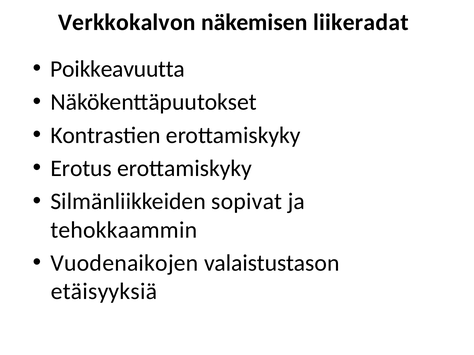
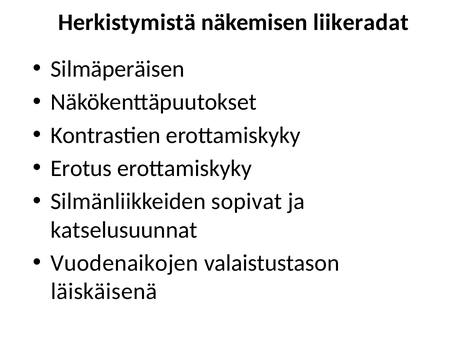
Verkkokalvon: Verkkokalvon -> Herkistymistä (127, 22)
Poikkeavuutta: Poikkeavuutta -> Silmäperäisen (118, 69)
tehokkaammin: tehokkaammin -> katselusuunnat (124, 230)
etäisyyksiä: etäisyyksiä -> läiskäisenä (104, 292)
